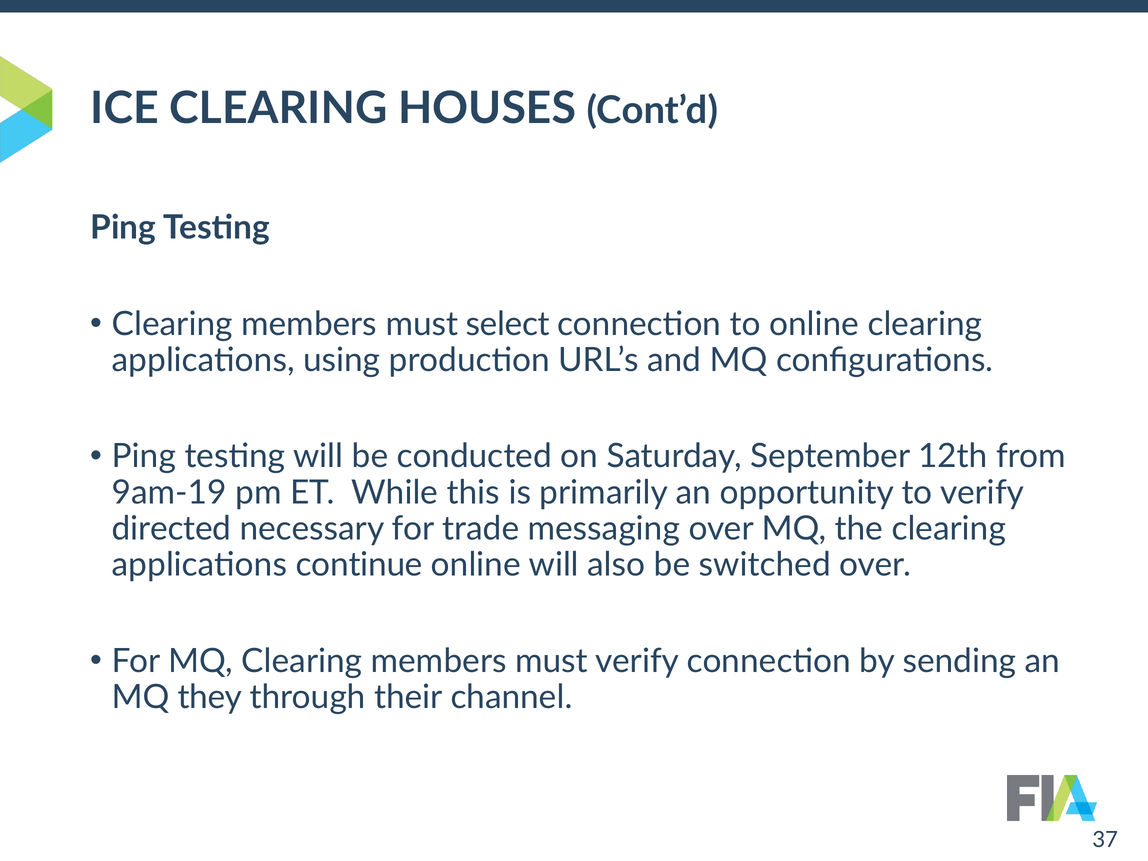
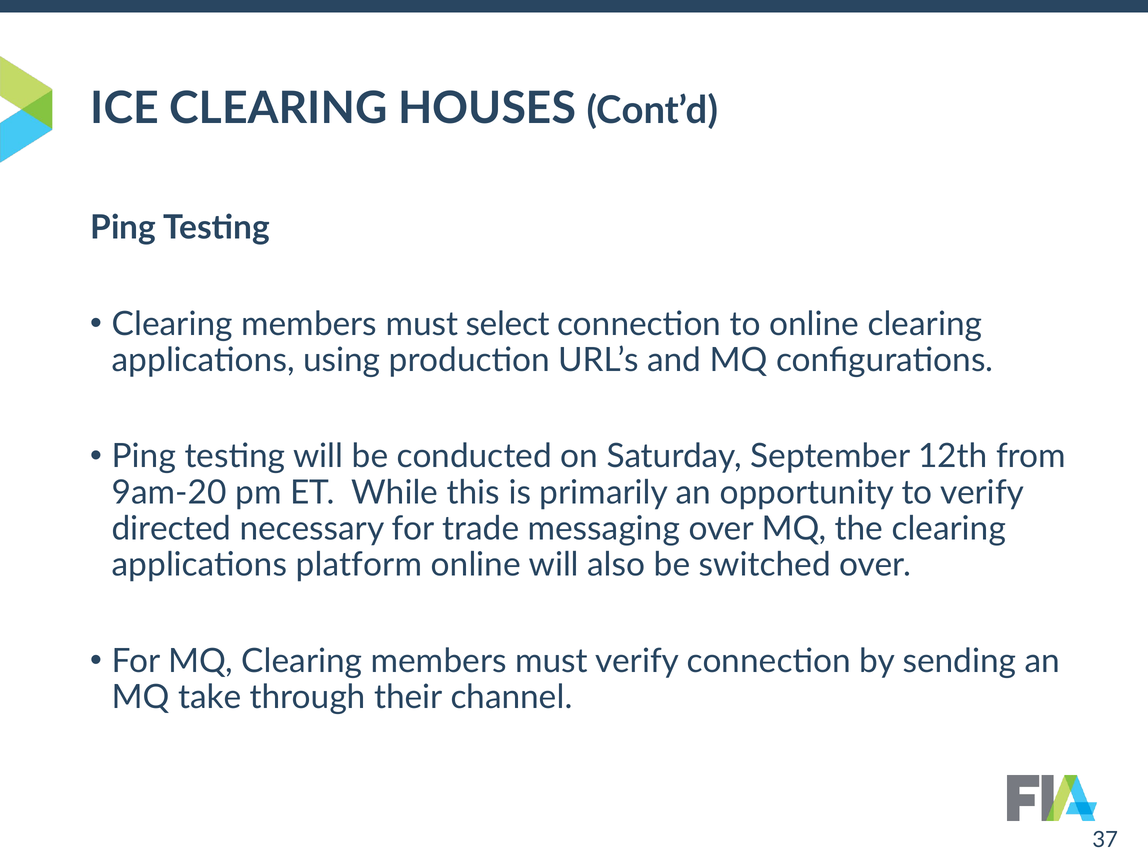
9am-19: 9am-19 -> 9am-20 (169, 493)
continue: continue -> platform (359, 565)
they: they -> take (210, 697)
